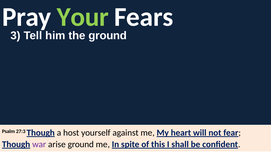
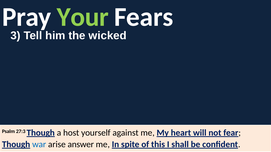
the ground: ground -> wicked (108, 36)
war colour: purple -> blue (39, 145)
arise ground: ground -> answer (81, 145)
